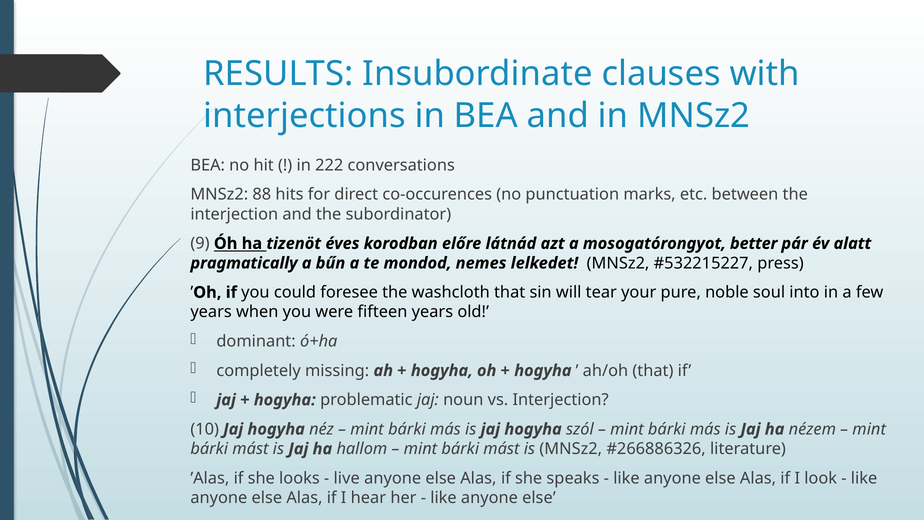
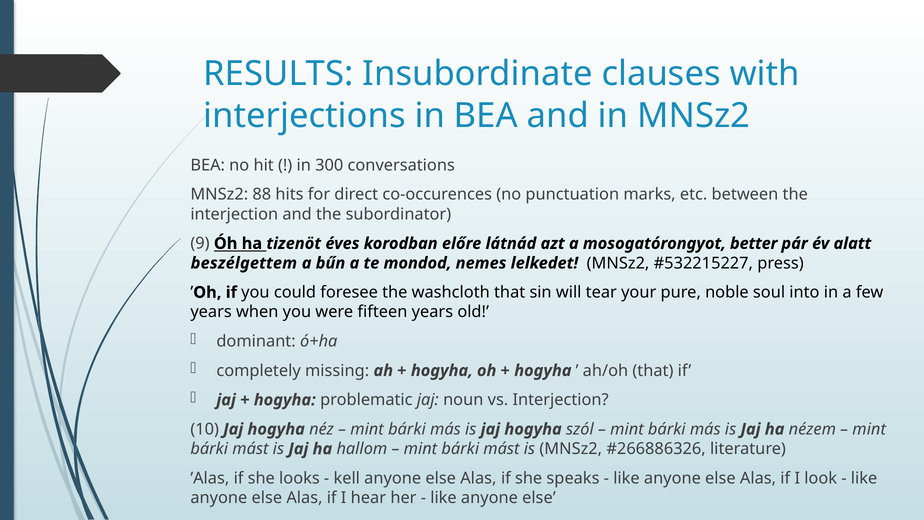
222: 222 -> 300 (329, 165)
pragmatically: pragmatically -> beszélgettem (244, 263)
live: live -> kell (347, 478)
